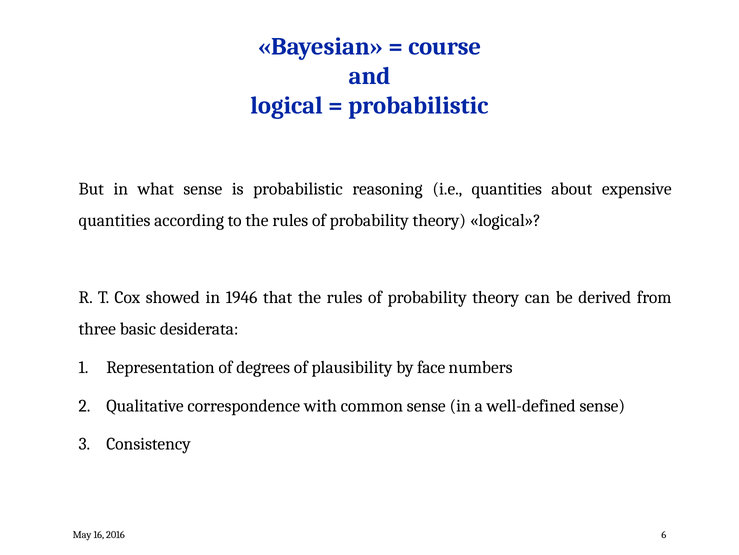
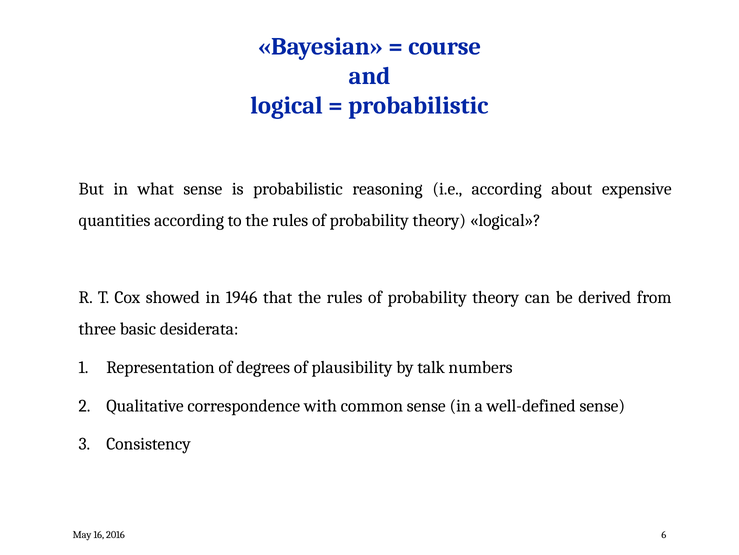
i.e quantities: quantities -> according (507, 189)
face: face -> talk (431, 367)
